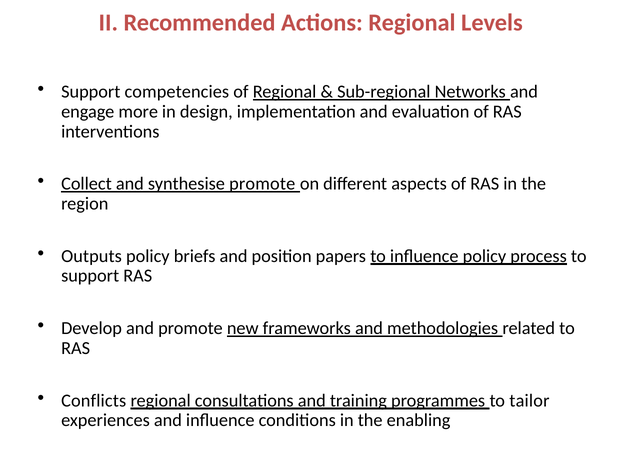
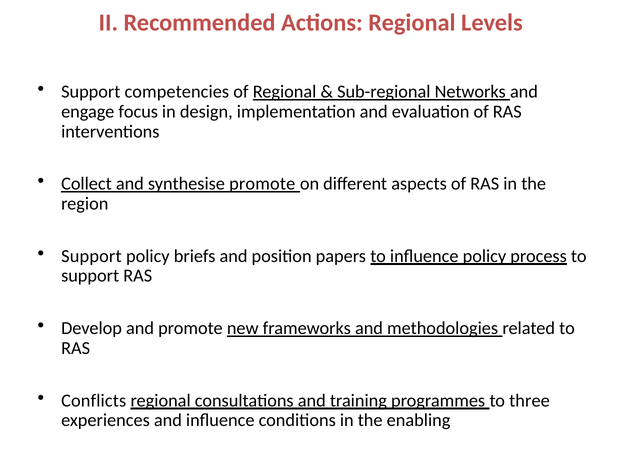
more: more -> focus (138, 112)
Outputs: Outputs -> Support (91, 256)
tailor: tailor -> three (529, 400)
